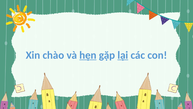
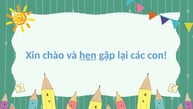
lại underline: present -> none (123, 55)
